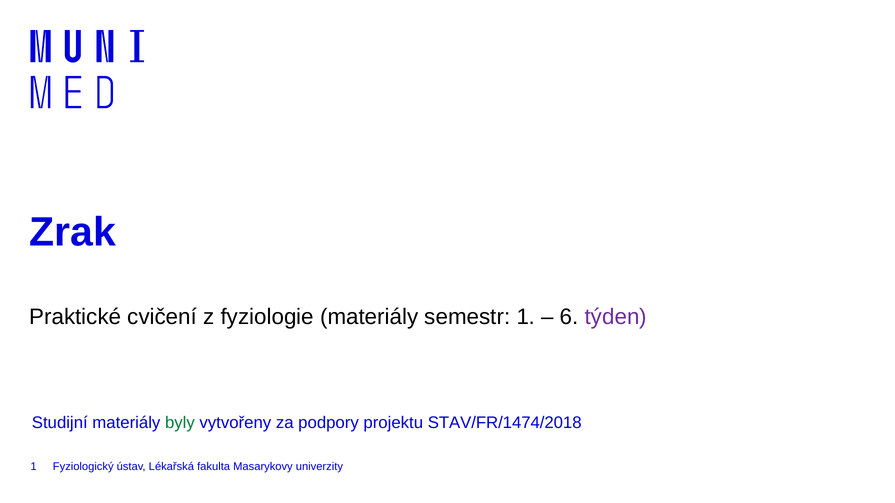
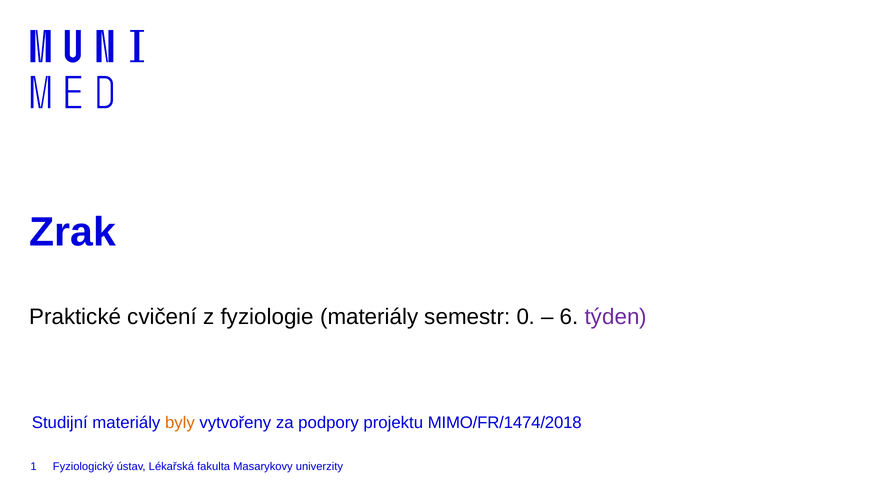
semestr 1: 1 -> 0 (526, 317)
byly colour: green -> orange (180, 423)
STAV/FR/1474/2018: STAV/FR/1474/2018 -> MIMO/FR/1474/2018 (505, 423)
